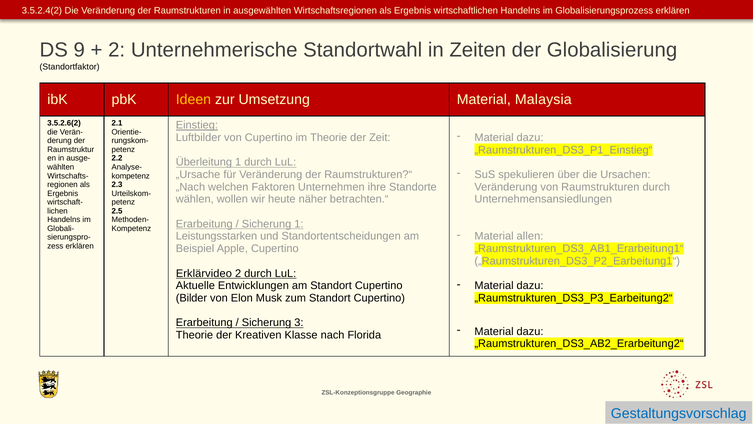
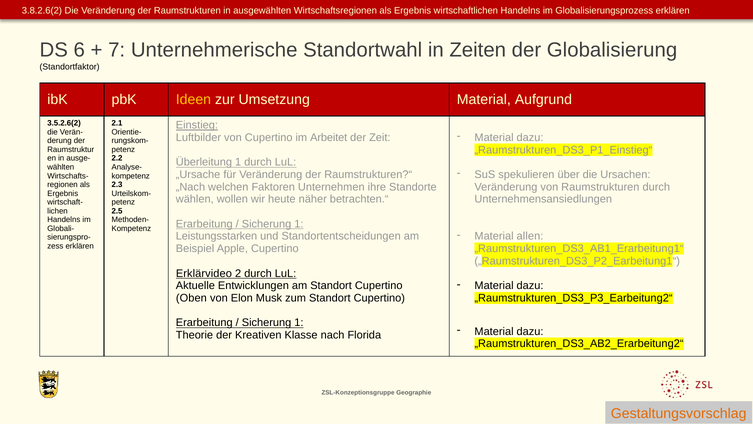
3.5.2.4(2: 3.5.2.4(2 -> 3.8.2.6(2 (42, 11)
9: 9 -> 6 (79, 50)
2: 2 -> 7 (117, 50)
Malaysia: Malaysia -> Aufgrund (543, 100)
im Theorie: Theorie -> Arbeitet (329, 137)
Bilder: Bilder -> Oben (191, 298)
3: 3 -> 1 (299, 322)
Gestaltungsvorschlag colour: blue -> orange (679, 413)
